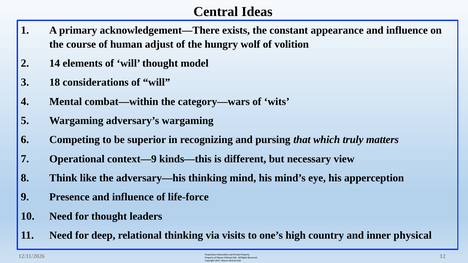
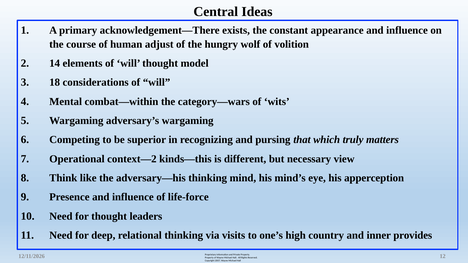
context—9: context—9 -> context—2 (132, 159)
physical: physical -> provides (413, 236)
